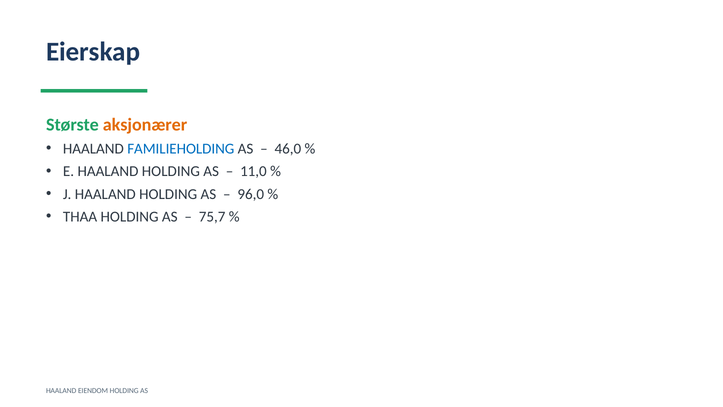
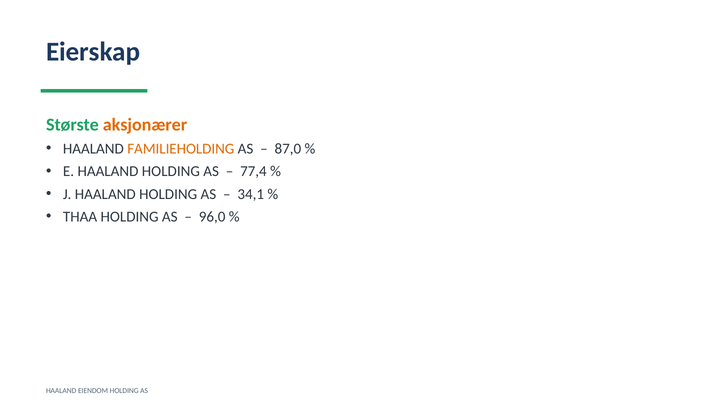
FAMILIEHOLDING colour: blue -> orange (181, 149)
46,0: 46,0 -> 87,0 (288, 149)
11,0: 11,0 -> 77,4 (253, 171)
96,0: 96,0 -> 34,1 (251, 194)
75,7: 75,7 -> 96,0 (212, 216)
